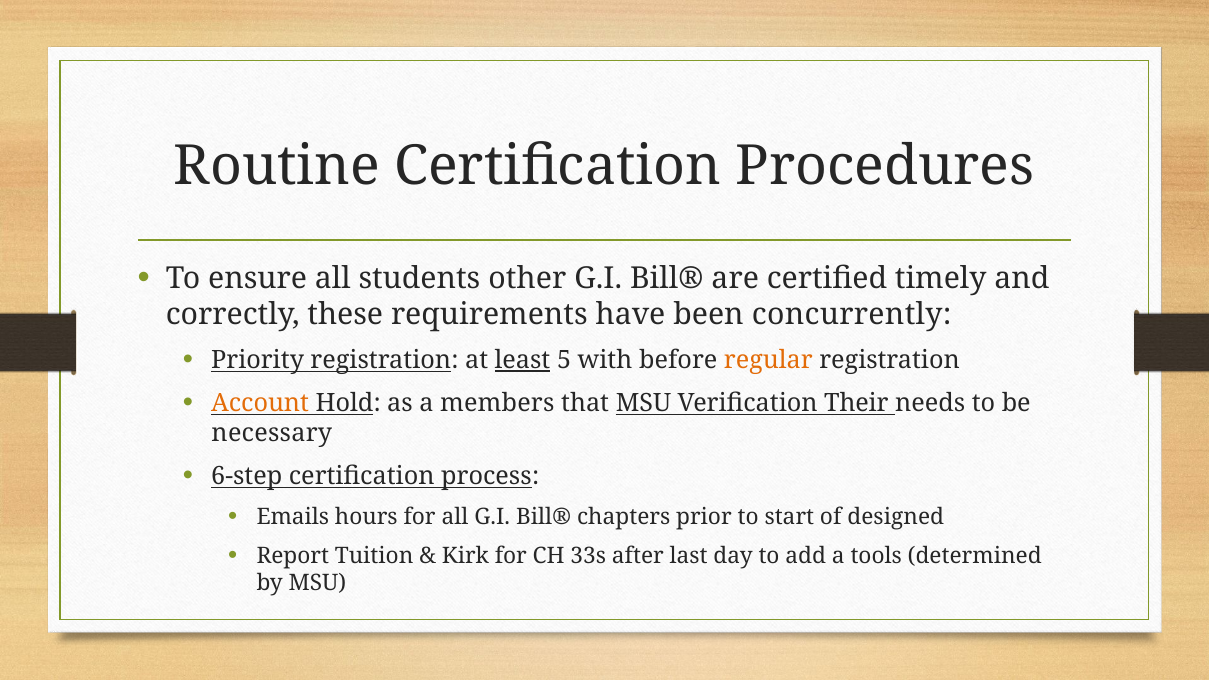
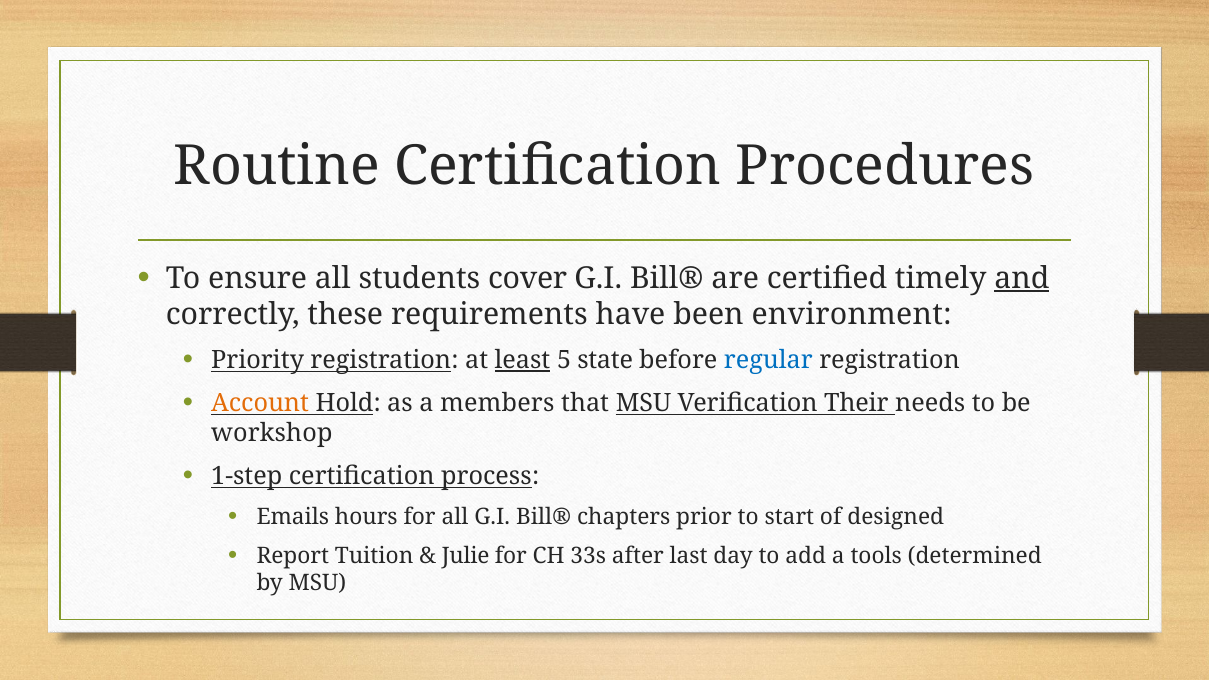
other: other -> cover (528, 278)
and underline: none -> present (1022, 278)
concurrently: concurrently -> environment (852, 315)
with: with -> state (605, 360)
regular colour: orange -> blue (768, 360)
necessary: necessary -> workshop (272, 433)
6-step: 6-step -> 1-step (247, 476)
Kirk: Kirk -> Julie (466, 556)
